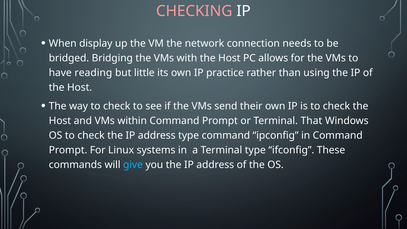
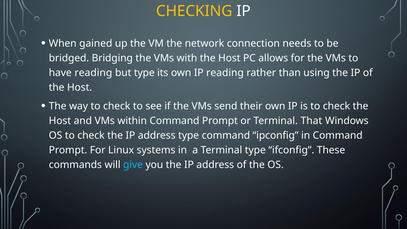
CHECKING colour: pink -> yellow (194, 11)
display: display -> gained (96, 43)
but little: little -> type (144, 73)
IP practice: practice -> reading (225, 73)
